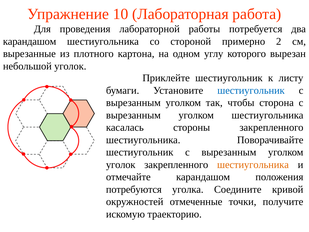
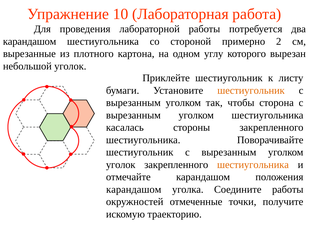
шестиугольник colour: blue -> orange (251, 90)
потребуются: потребуются -> карандашом (134, 189)
Соедините кривой: кривой -> работы (288, 189)
